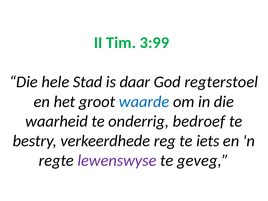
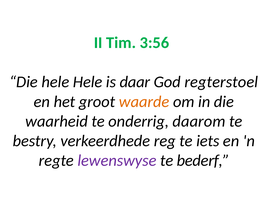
3:99: 3:99 -> 3:56 (154, 43)
hele Stad: Stad -> Hele (88, 82)
waarde colour: blue -> orange (144, 102)
bedroef: bedroef -> daarom (199, 121)
geveg: geveg -> bederf (203, 161)
